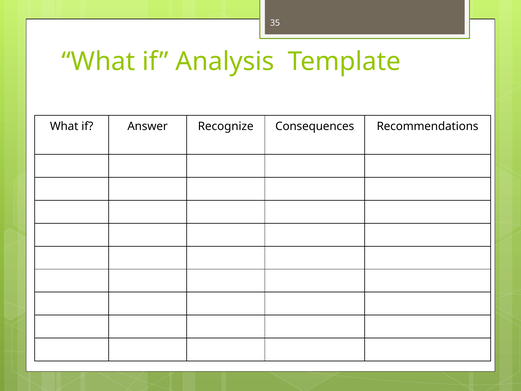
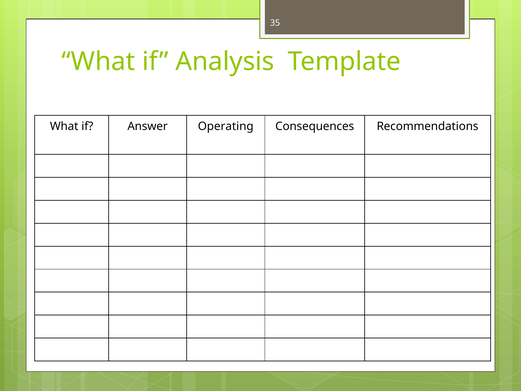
Recognize: Recognize -> Operating (226, 126)
